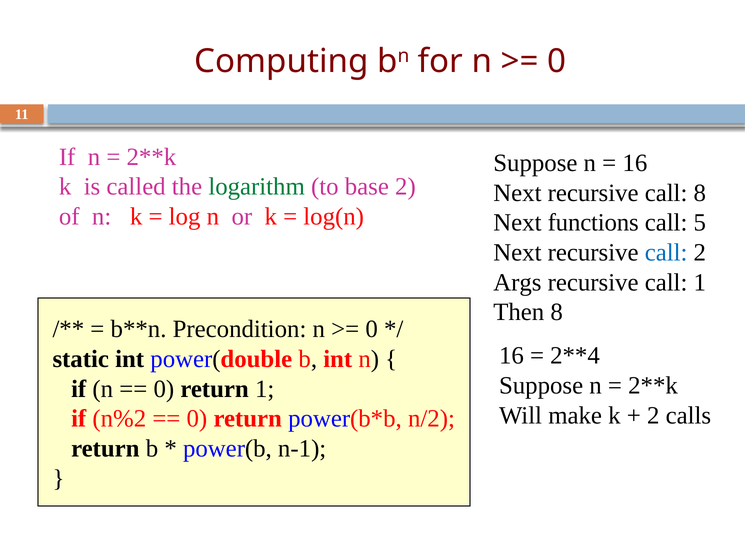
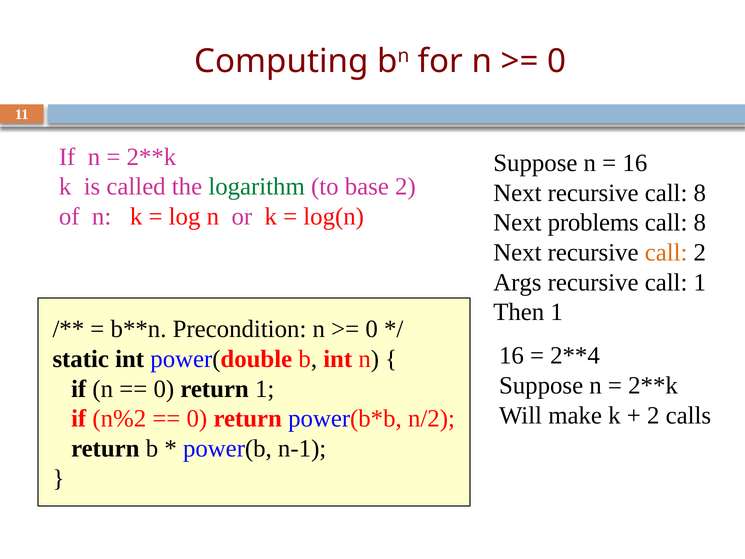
functions: functions -> problems (593, 223)
5: 5 -> 8 (700, 223)
call colour: blue -> orange (666, 252)
Then 8: 8 -> 1 (557, 312)
